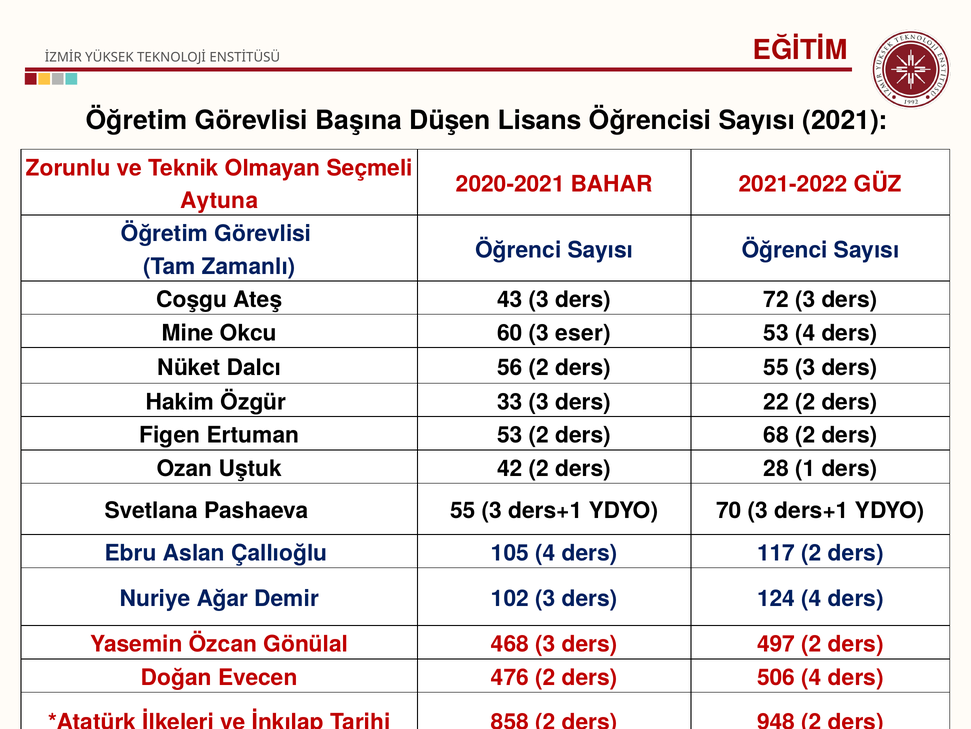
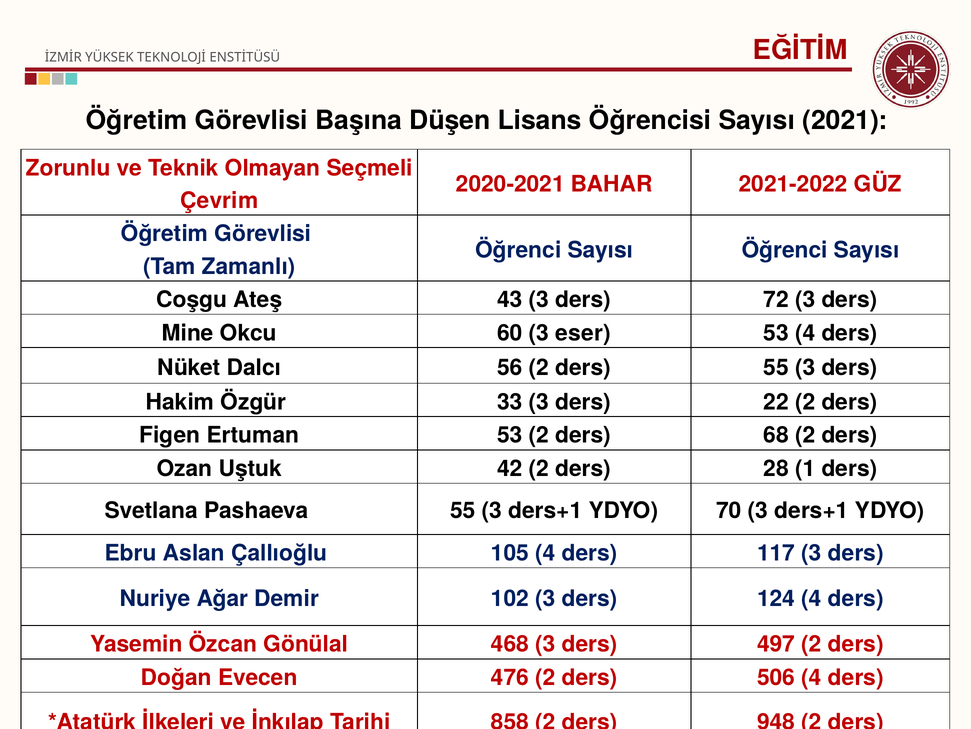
Aytuna: Aytuna -> Çevrim (219, 200)
117 2: 2 -> 3 (812, 553)
